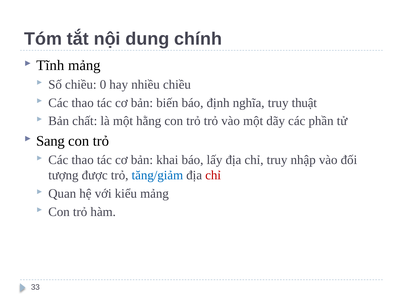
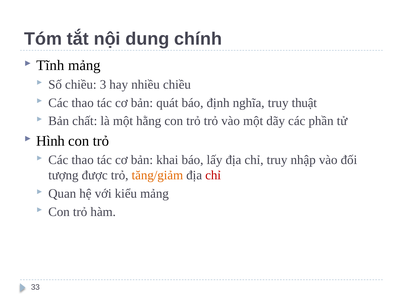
0: 0 -> 3 (103, 85)
biến: biến -> quát (167, 103)
Sang: Sang -> Hình (50, 141)
tăng/giảm colour: blue -> orange (157, 176)
